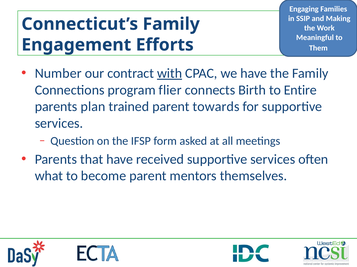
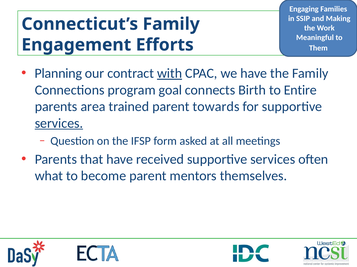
Number: Number -> Planning (58, 74)
flier: flier -> goal (170, 90)
plan: plan -> area (93, 107)
services underline: none -> present (59, 124)
